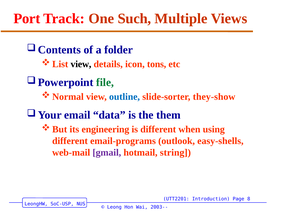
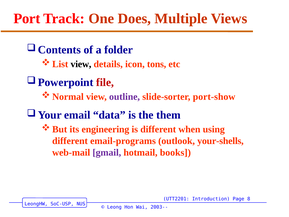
Such: Such -> Does (134, 19)
file colour: green -> red (105, 82)
outline colour: blue -> purple (125, 97)
they-show: they-show -> port-show (214, 97)
easy-shells: easy-shells -> your-shells (220, 141)
string: string -> books (175, 152)
